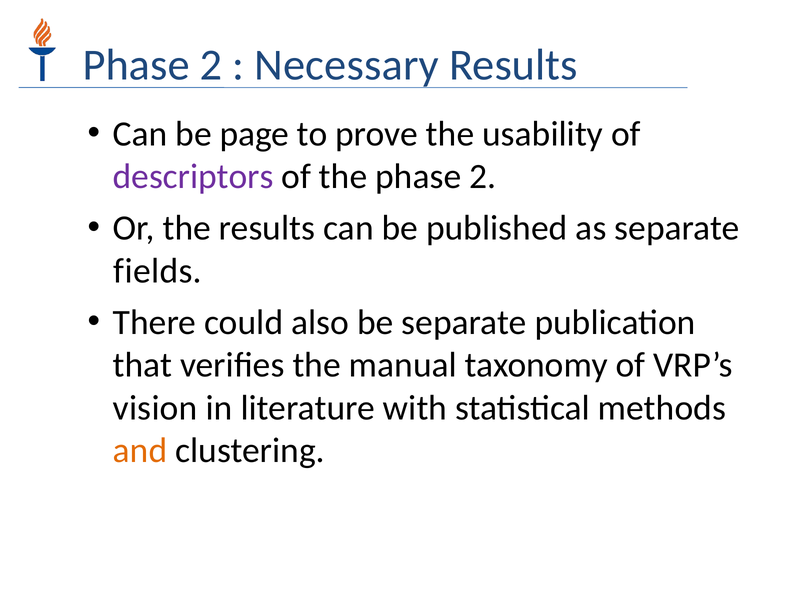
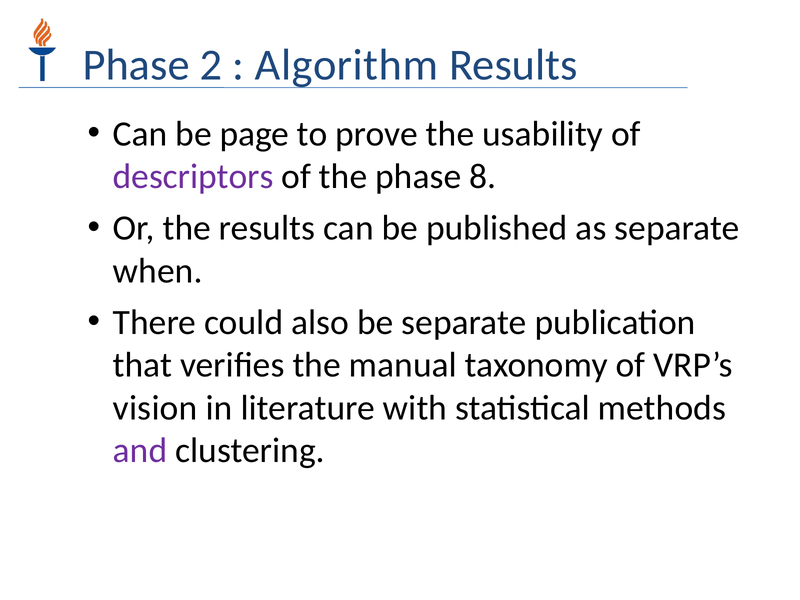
Necessary: Necessary -> Algorithm (346, 65)
the phase 2: 2 -> 8 (483, 177)
fields: fields -> when (158, 271)
and colour: orange -> purple (140, 451)
